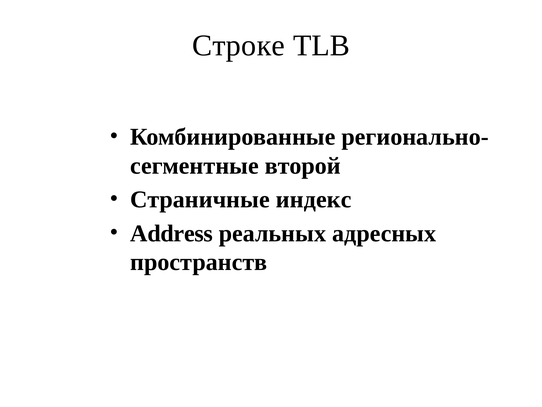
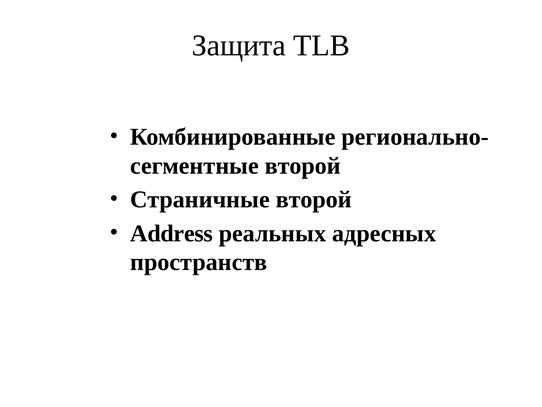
Строке: Строке -> Защита (239, 46)
Страничные индекс: индекс -> второй (314, 199)
